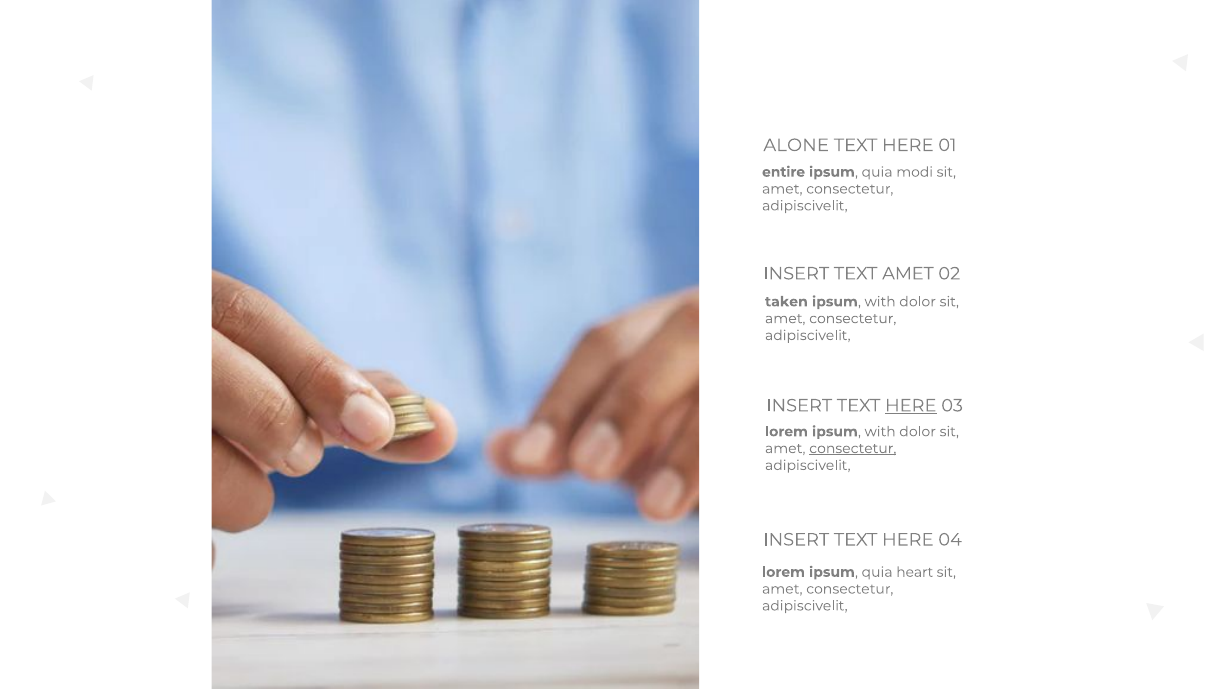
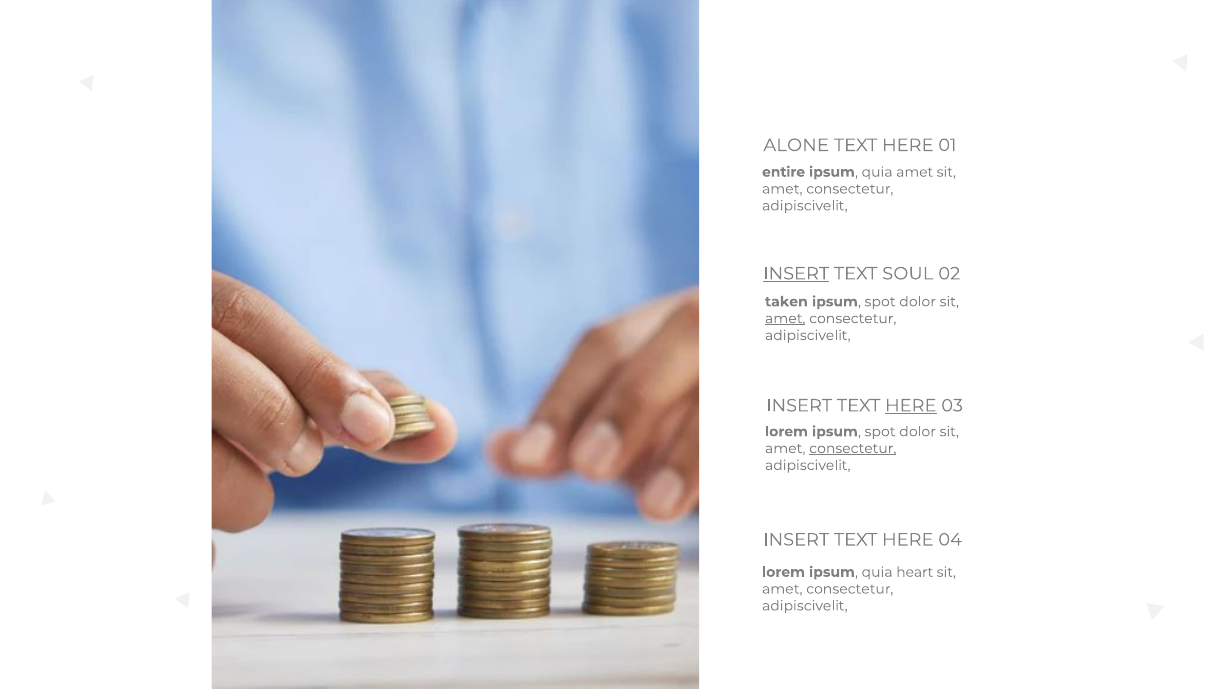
quia modi: modi -> amet (915, 172)
INSERT underline: none -> present (796, 274)
TEXT AMET: AMET -> SOUL (908, 274)
with: with -> spot (880, 302)
amet underline: none -> present (785, 319)
lorem ipsum with: with -> spot (880, 432)
